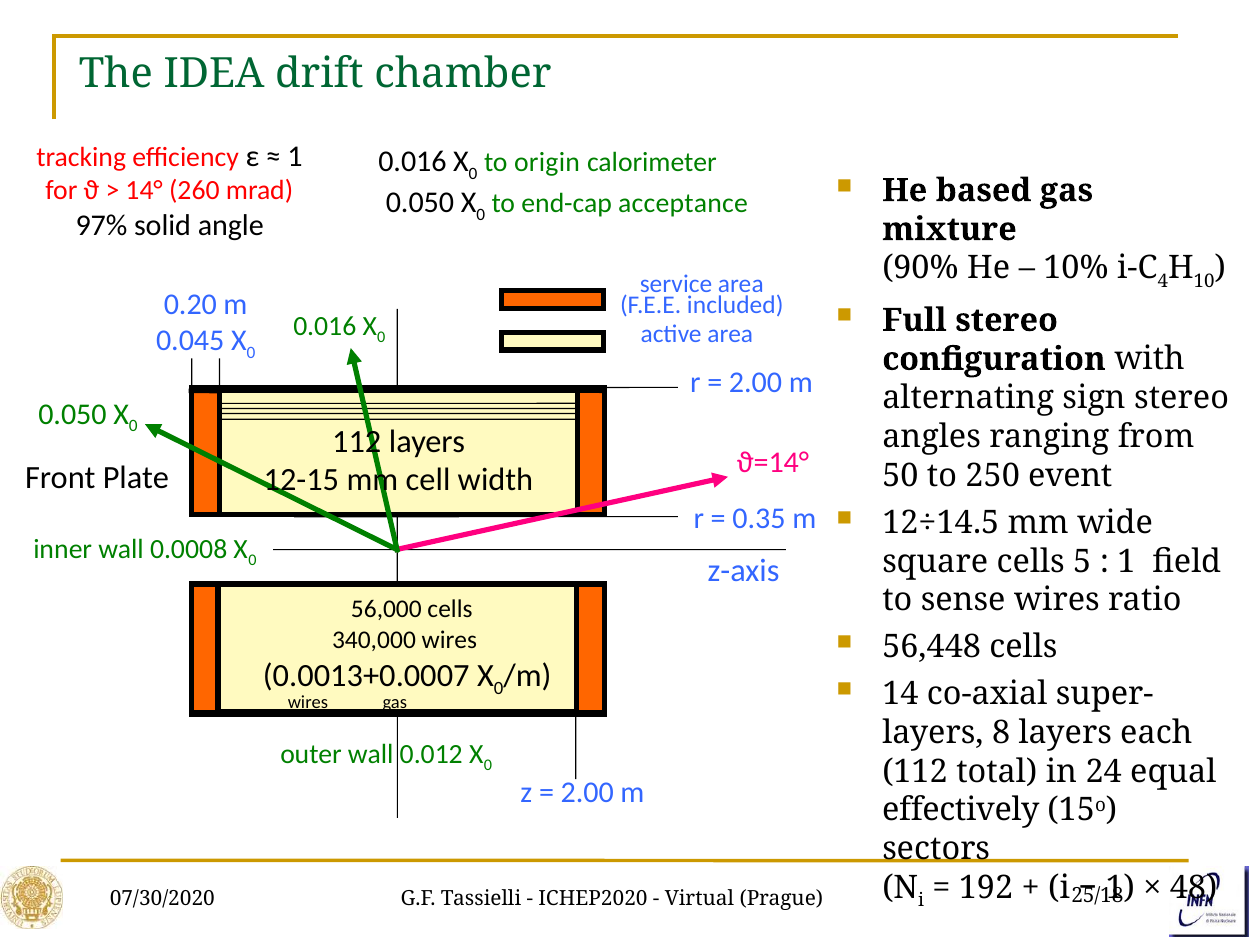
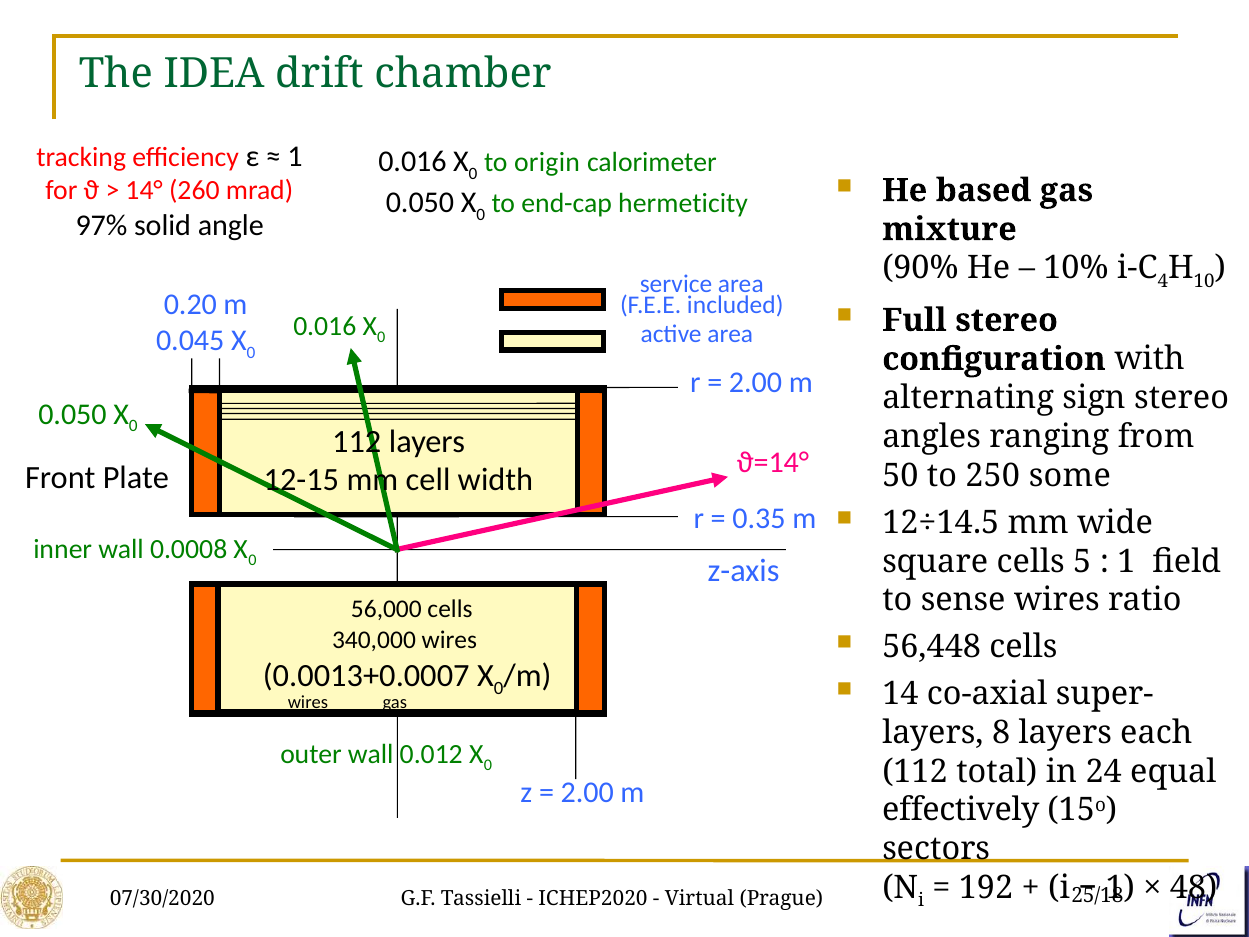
acceptance: acceptance -> hermeticity (683, 204)
event: event -> some (1070, 476)
